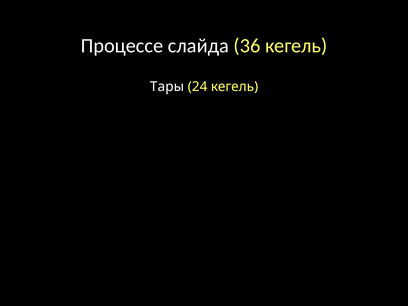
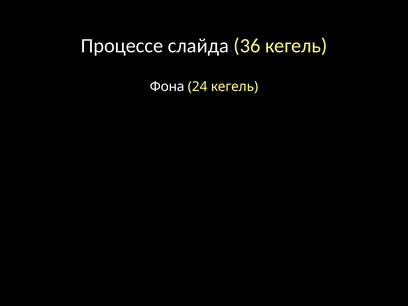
Тары: Тары -> Фона (167, 87)
